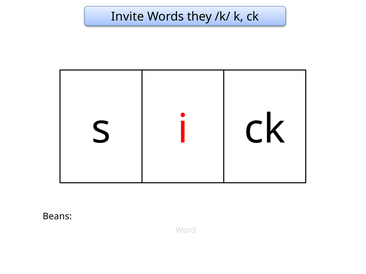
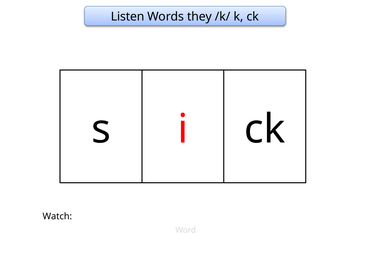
Invite: Invite -> Listen (128, 17)
Beans: Beans -> Watch (57, 217)
